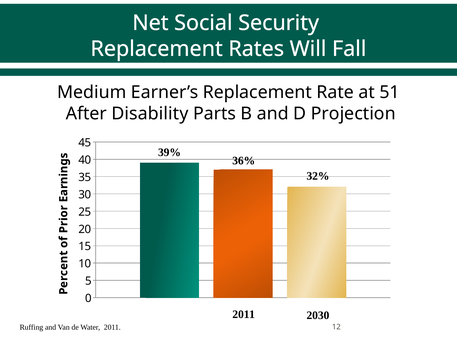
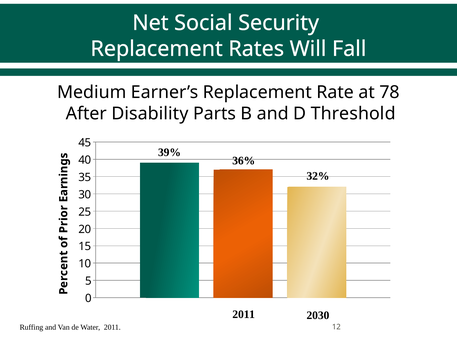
51: 51 -> 78 (390, 92)
Projection: Projection -> Threshold (353, 113)
